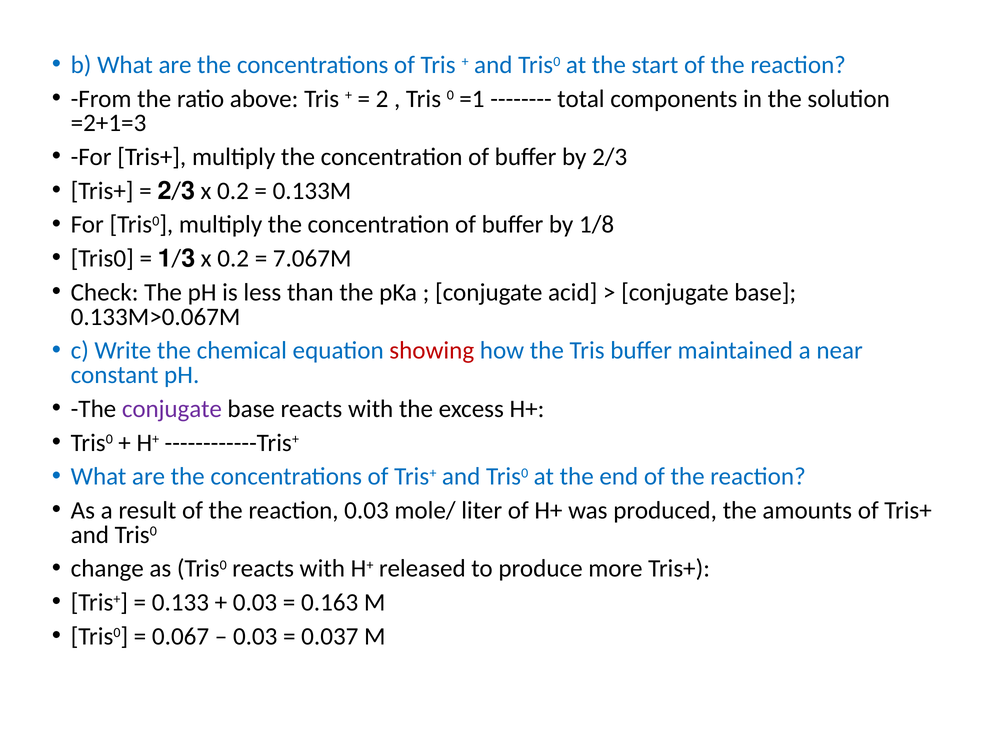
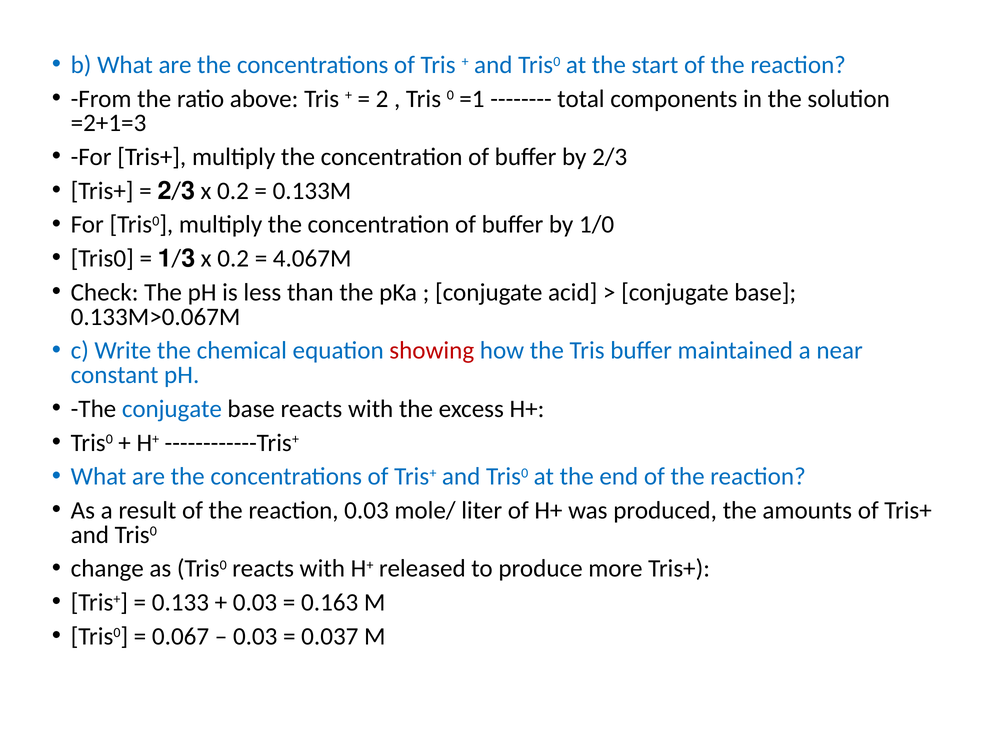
1/8: 1/8 -> 1/0 (597, 225)
7.067M: 7.067M -> 4.067M (312, 258)
conjugate colour: purple -> blue (172, 409)
